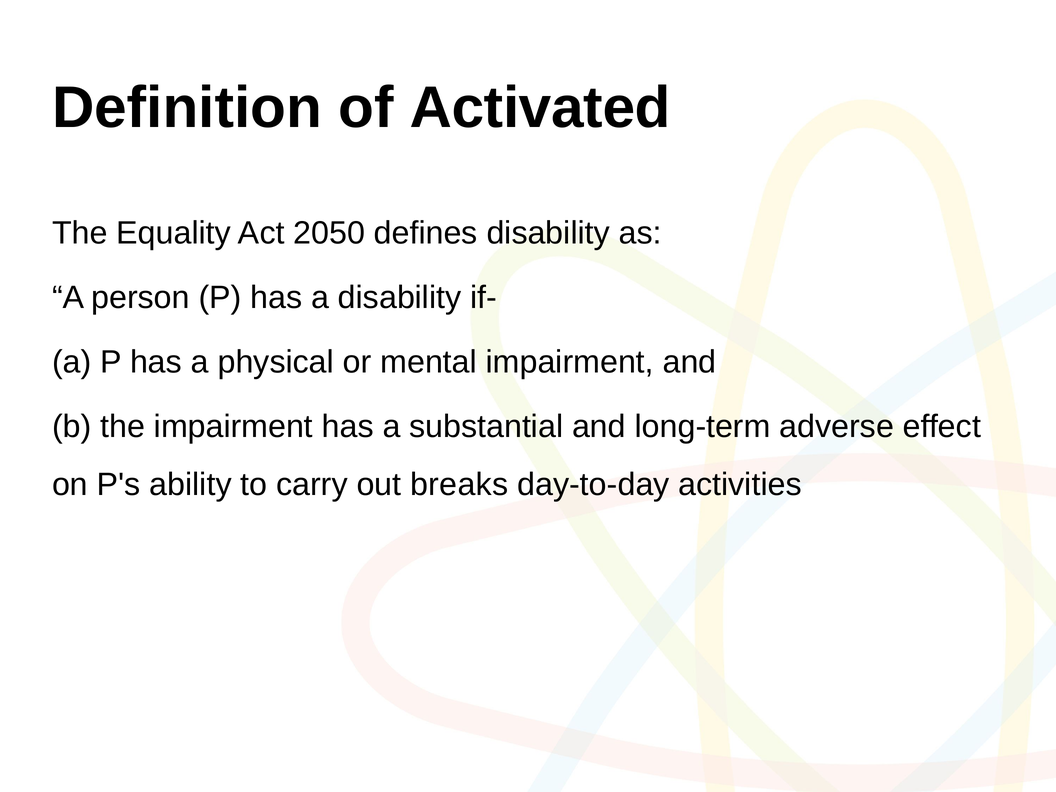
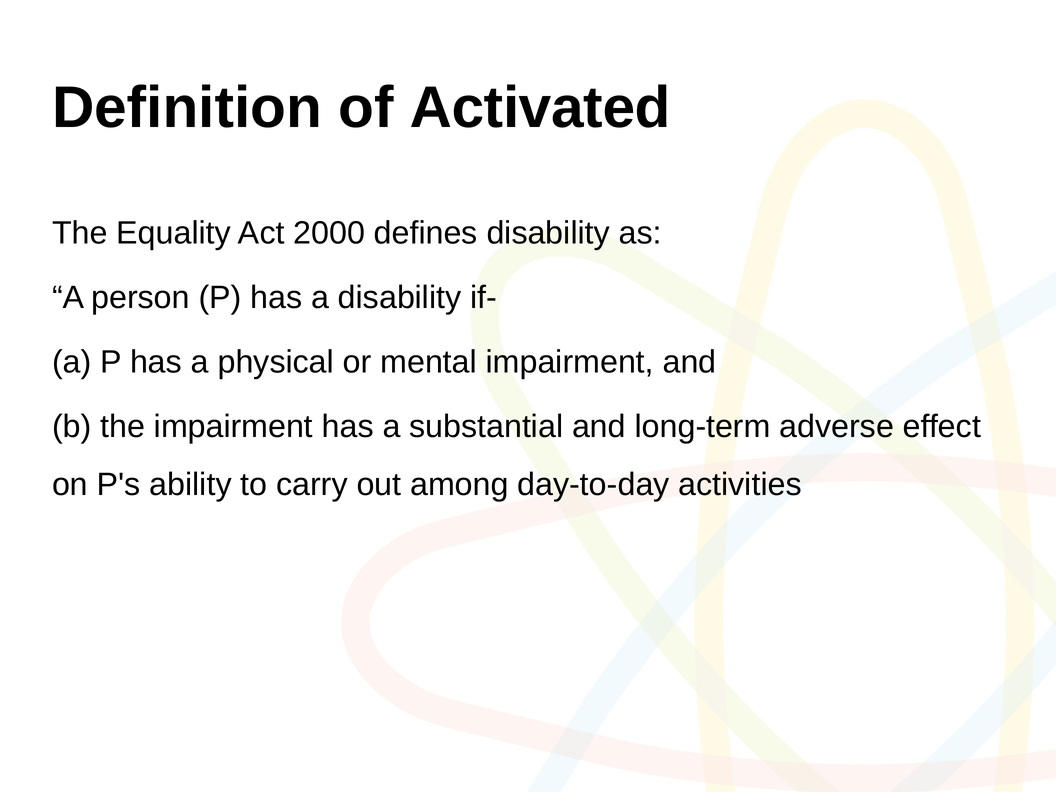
2050: 2050 -> 2000 (329, 233)
breaks: breaks -> among (459, 485)
